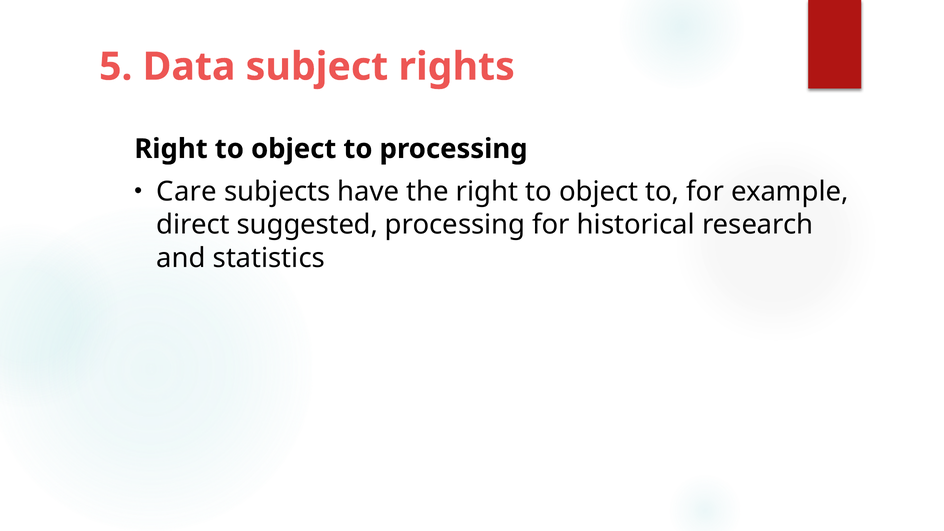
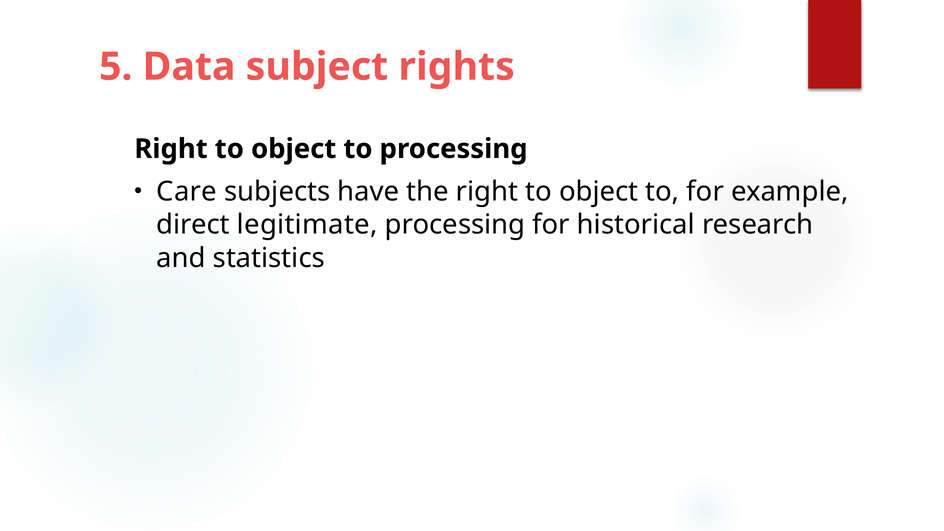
suggested: suggested -> legitimate (307, 225)
